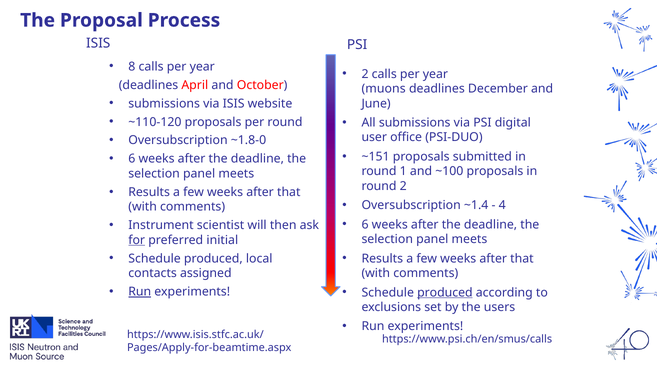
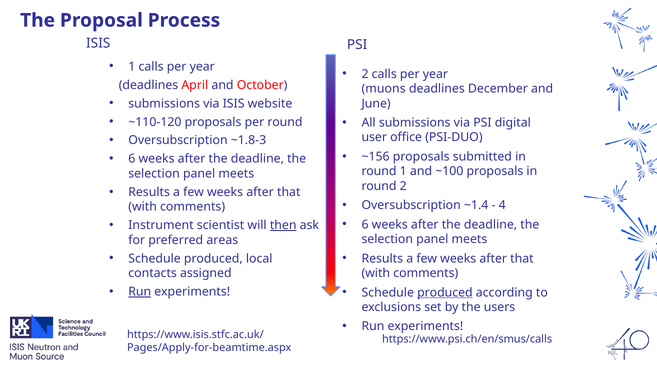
8: 8 -> 1 (132, 67)
~1.8-0: ~1.8-0 -> ~1.8-3 (248, 141)
~151: ~151 -> ~156 (376, 157)
then underline: none -> present (283, 226)
for underline: present -> none (137, 240)
initial: initial -> areas (222, 240)
